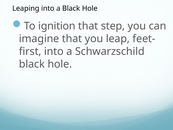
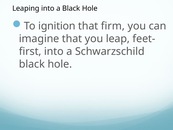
step: step -> firm (113, 26)
